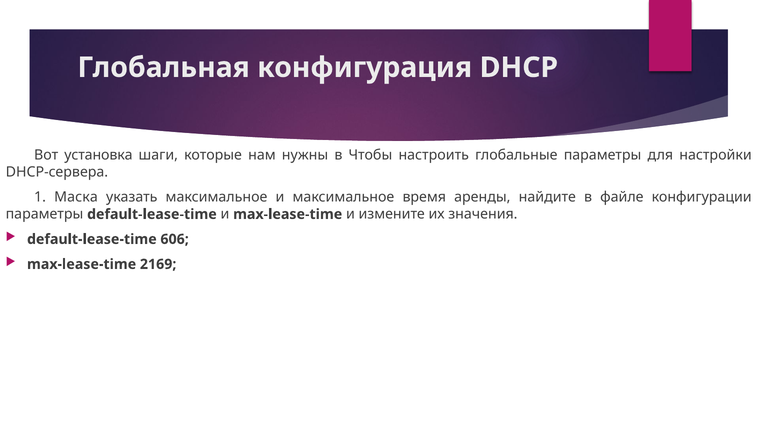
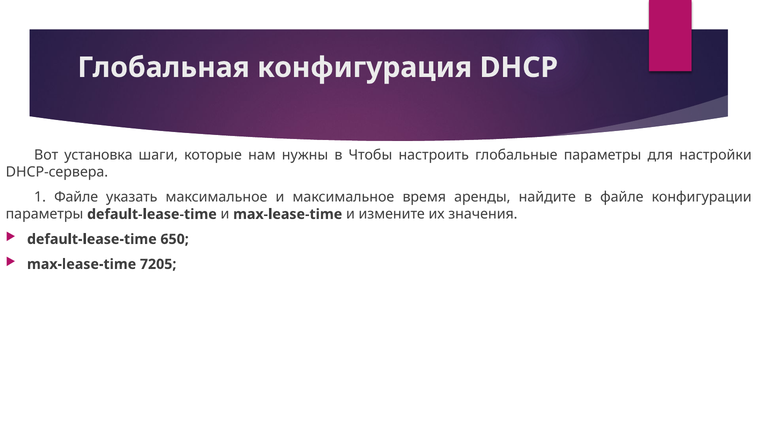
1 Маска: Маска -> Файле (76, 197)
606: 606 -> 650 (175, 239)
2169: 2169 -> 7205 (158, 264)
